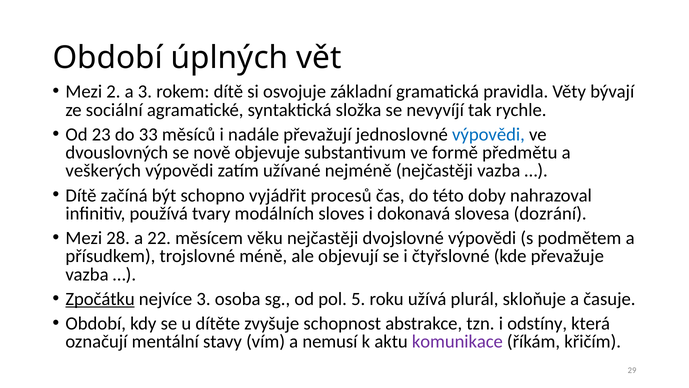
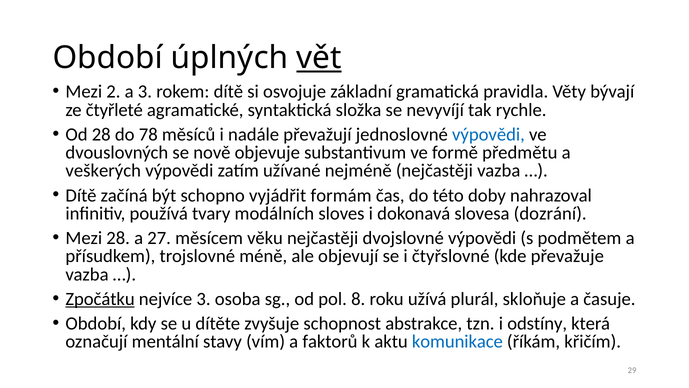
vět underline: none -> present (319, 58)
sociální: sociální -> čtyřleté (114, 110)
Od 23: 23 -> 28 (101, 134)
33: 33 -> 78 (148, 134)
procesů: procesů -> formám (341, 195)
22: 22 -> 27 (159, 238)
5: 5 -> 8 (358, 299)
nemusí: nemusí -> faktorů (330, 341)
komunikace colour: purple -> blue (457, 341)
